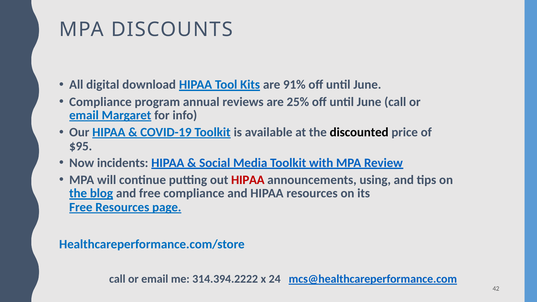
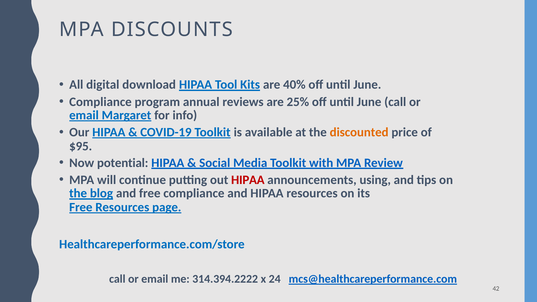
91%: 91% -> 40% (294, 85)
discounted colour: black -> orange (359, 132)
incidents: incidents -> potential (123, 163)
